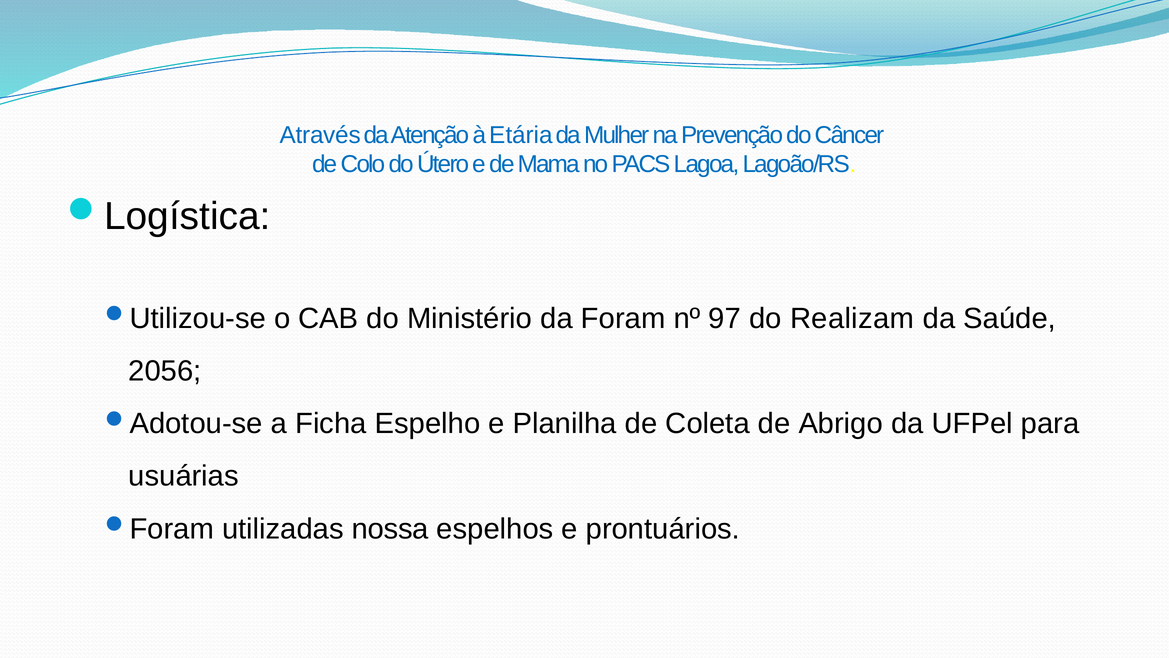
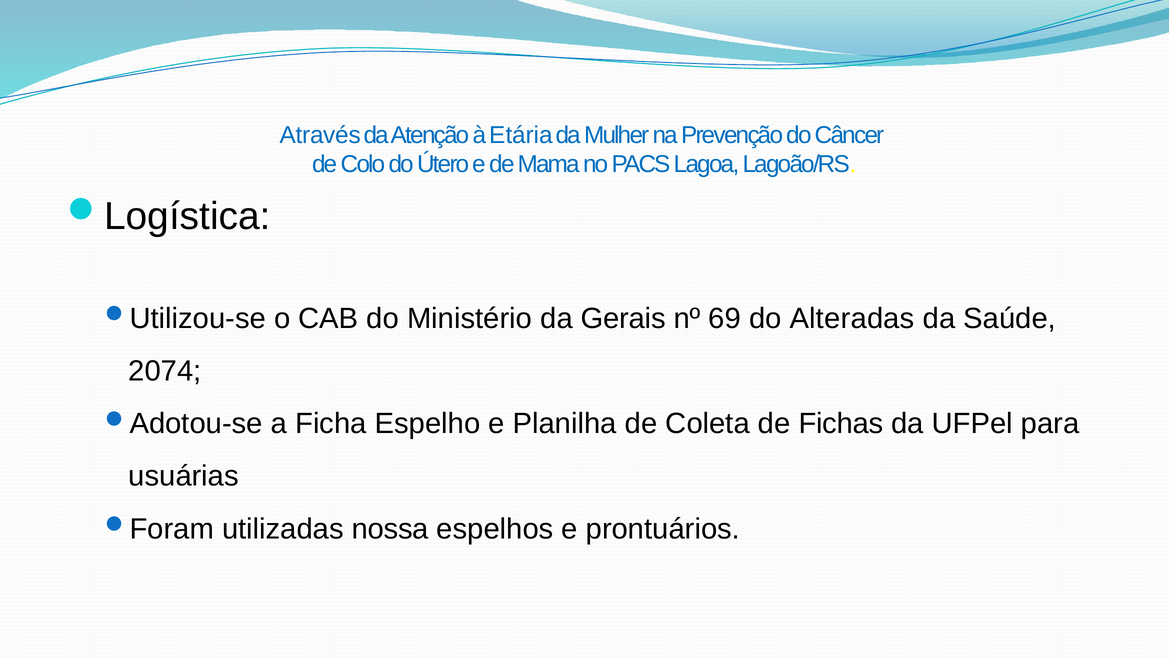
Foram: Foram -> Gerais (623, 318)
97: 97 -> 69 (725, 318)
Realizam: Realizam -> Alteradas (852, 318)
2056: 2056 -> 2074 (165, 371)
Abrigo: Abrigo -> Fichas (841, 423)
